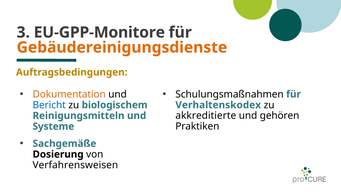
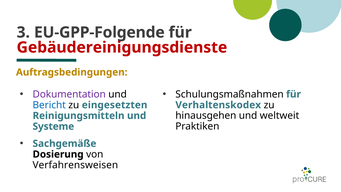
EU-GPP-Monitore: EU-GPP-Monitore -> EU-GPP-Folgende (99, 32)
Gebäudereinigungsdienste colour: orange -> red (122, 47)
Dokumentation colour: orange -> purple (69, 94)
biologischem: biologischem -> eingesetzten (115, 105)
akkreditierte: akkreditierte -> hinausgehen (206, 116)
gehören: gehören -> weltweit (280, 116)
